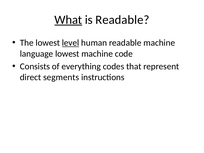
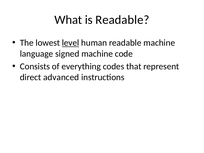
What underline: present -> none (68, 20)
language lowest: lowest -> signed (67, 54)
segments: segments -> advanced (61, 77)
